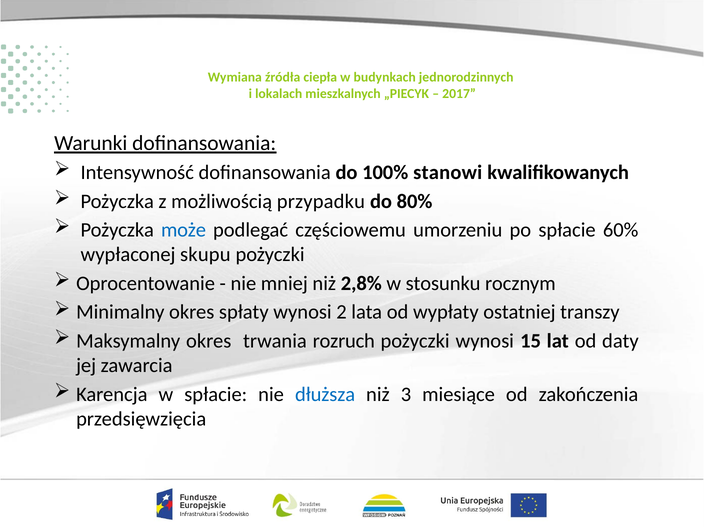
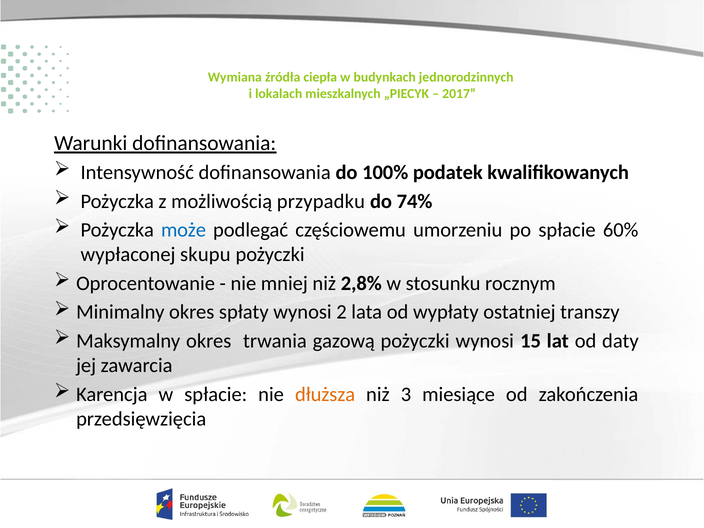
stanowi: stanowi -> podatek (448, 173)
80%: 80% -> 74% (414, 201)
rozruch: rozruch -> gazową (344, 341)
dłuższa colour: blue -> orange (325, 394)
